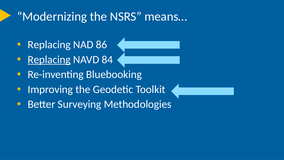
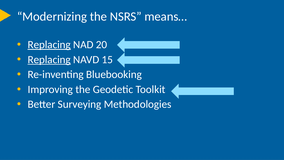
Replacing underline: none -> present (49, 45)
86: 86 -> 20 (102, 45)
84: 84 -> 15 (107, 59)
